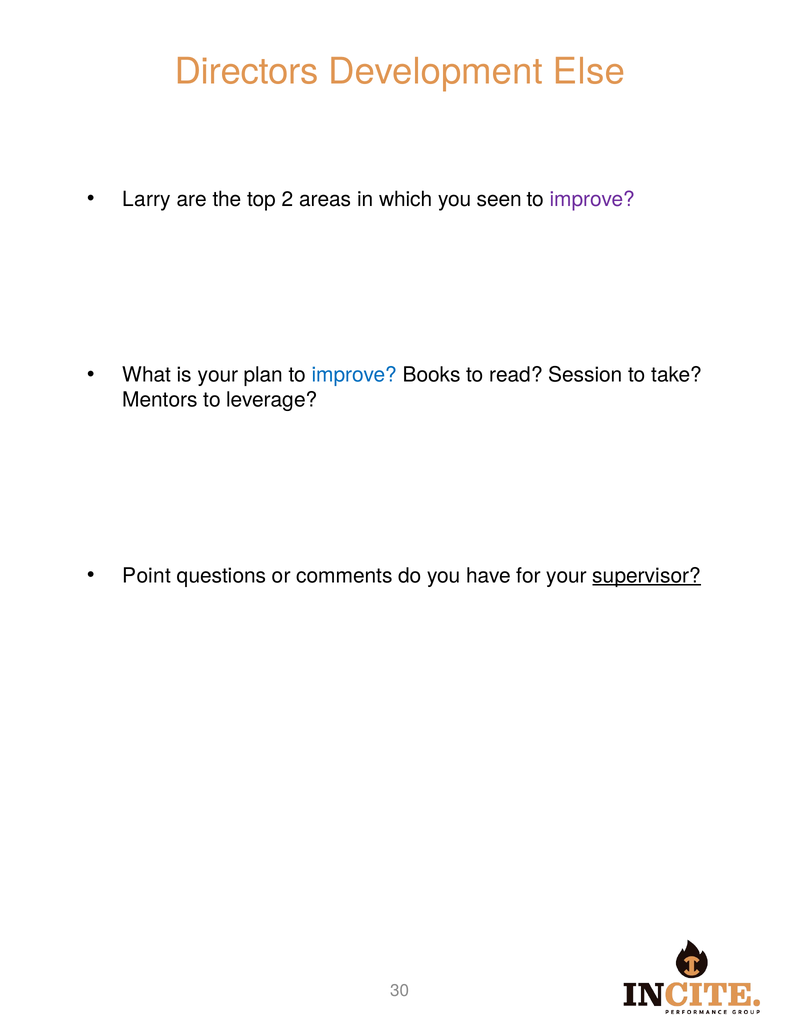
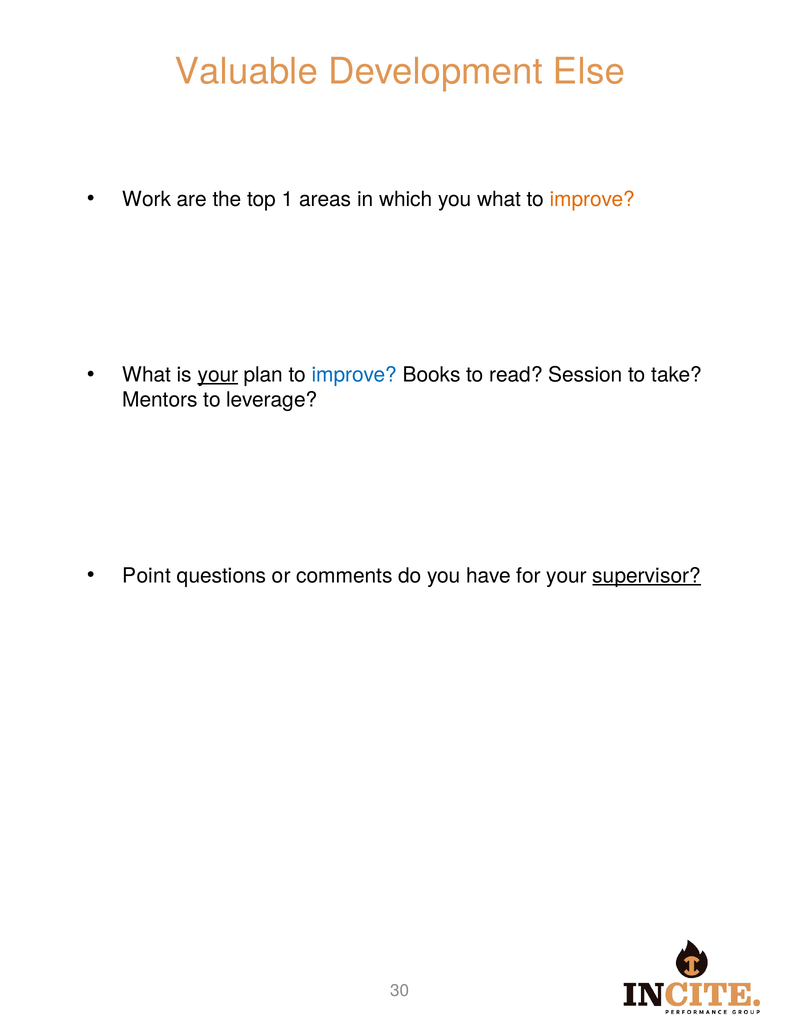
Directors: Directors -> Valuable (246, 72)
Larry: Larry -> Work (147, 199)
2: 2 -> 1 (288, 199)
you seen: seen -> what (499, 199)
improve colour: purple -> orange (592, 199)
your underline: none -> present (218, 375)
